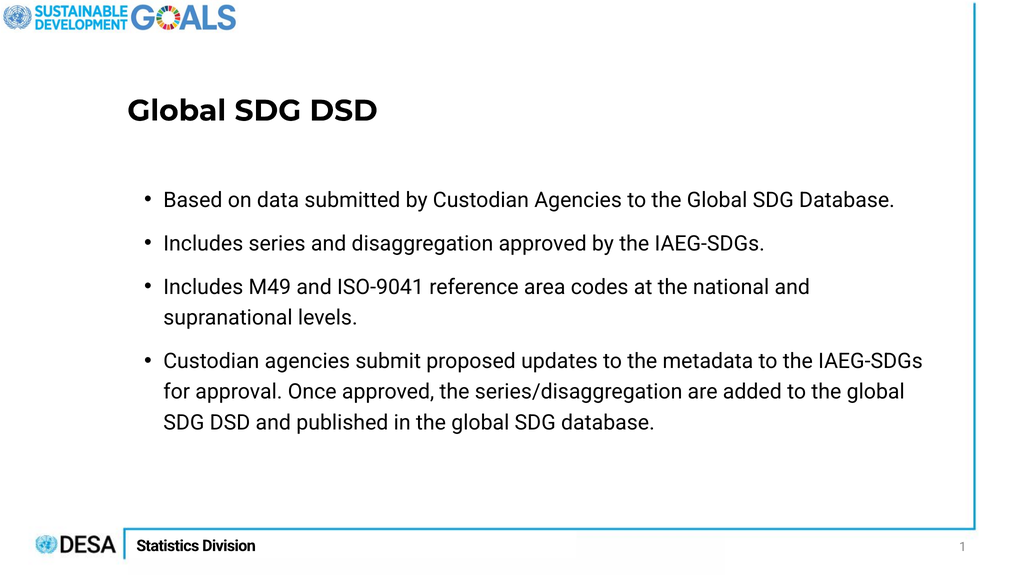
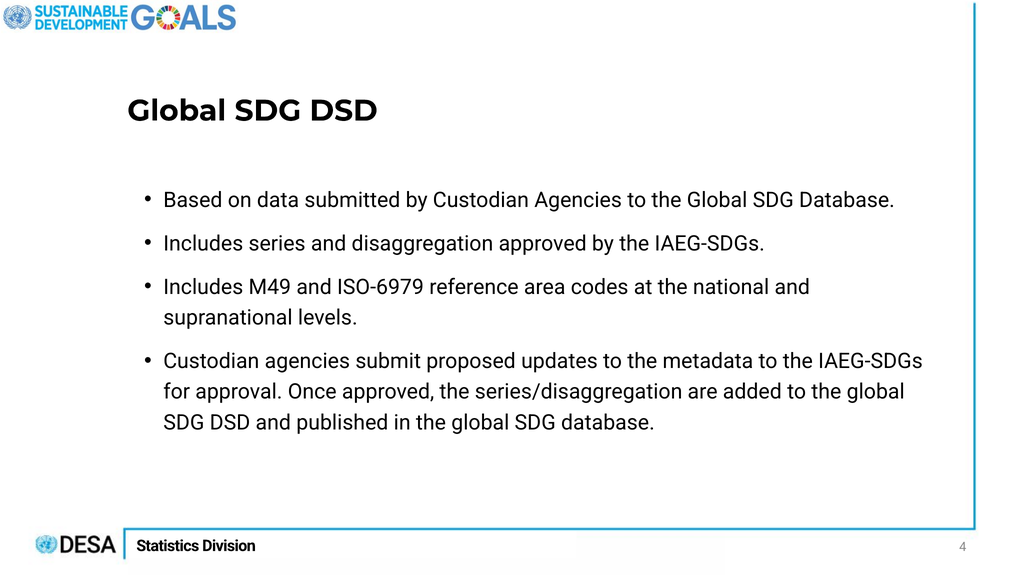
ISO-9041: ISO-9041 -> ISO-6979 (381, 287)
1: 1 -> 4 (963, 547)
